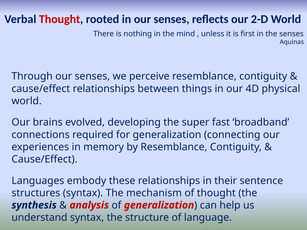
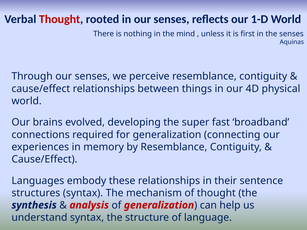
2-D: 2-D -> 1-D (260, 19)
